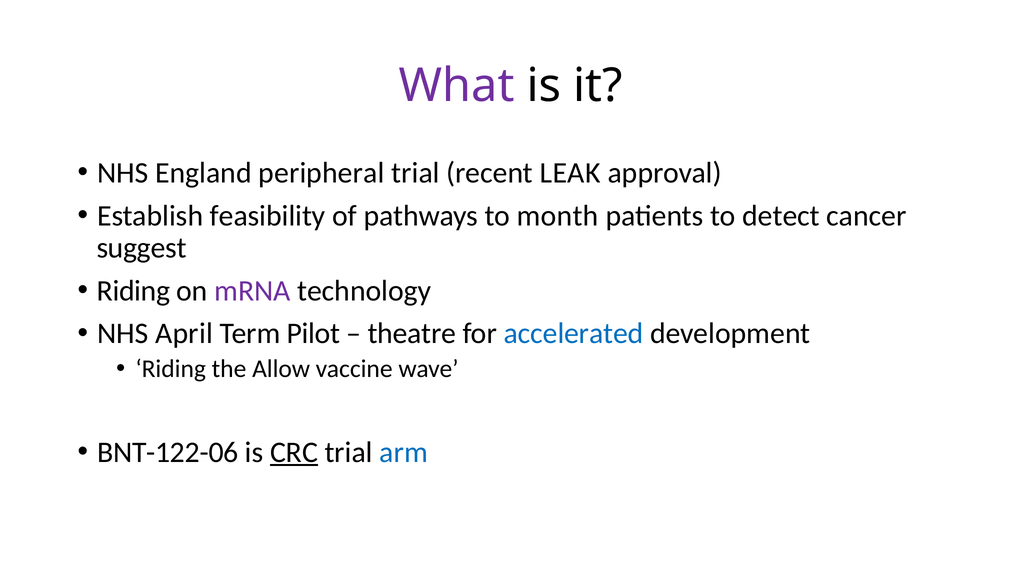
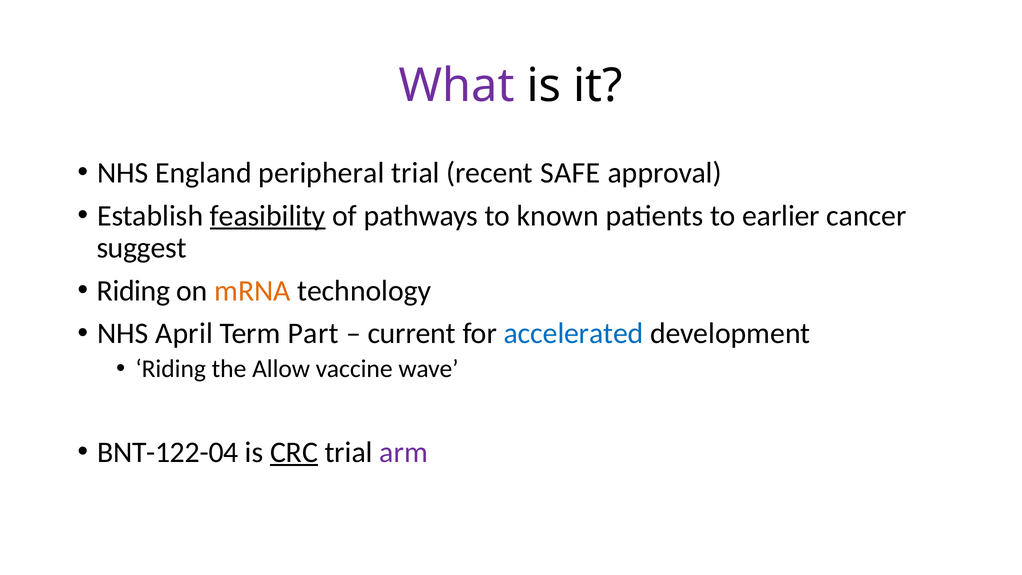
LEAK: LEAK -> SAFE (570, 173)
feasibility underline: none -> present (268, 216)
month: month -> known (558, 216)
detect: detect -> earlier (781, 216)
mRNA colour: purple -> orange (252, 291)
Pilot: Pilot -> Part (313, 334)
theatre: theatre -> current (412, 334)
BNT-122-06: BNT-122-06 -> BNT-122-04 (168, 452)
arm colour: blue -> purple (404, 452)
